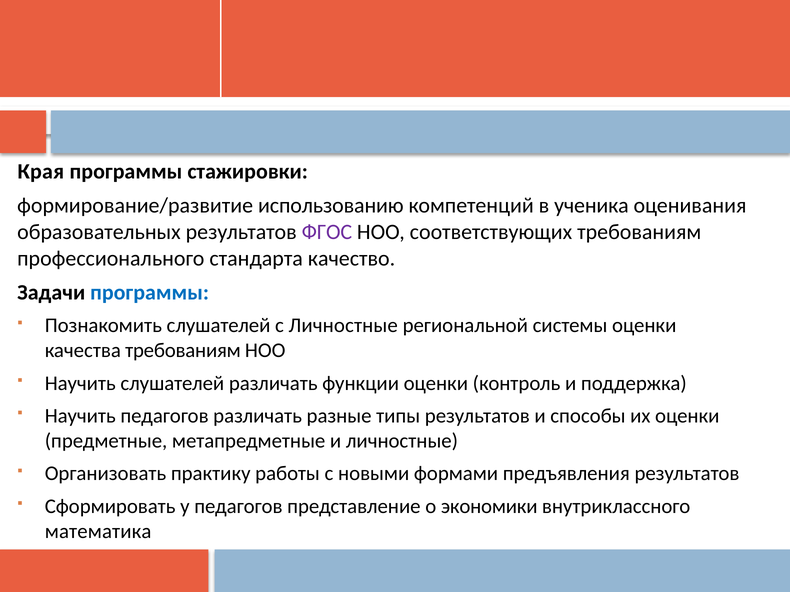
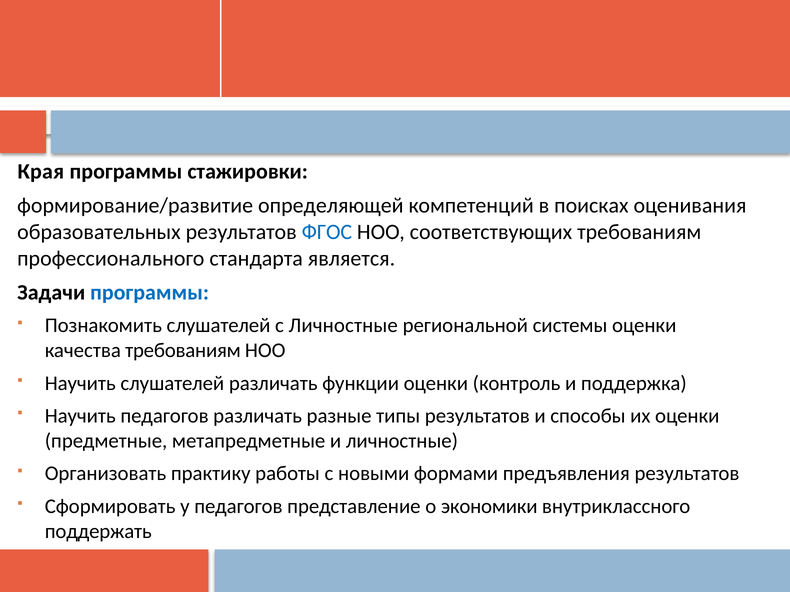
использованию: использованию -> определяющей (331, 206)
ученика: ученика -> поисках (591, 206)
ФГОС colour: purple -> blue (327, 232)
качество: качество -> является (352, 259)
математика: математика -> поддержать (98, 532)
